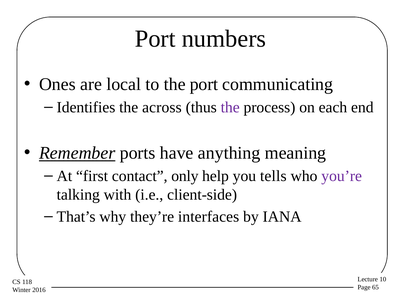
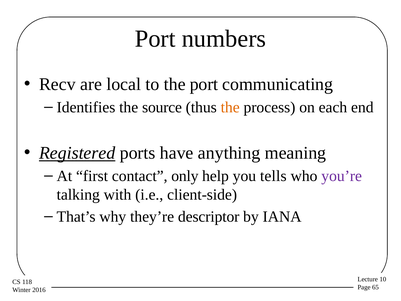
Ones: Ones -> Recv (57, 84)
across: across -> source (162, 107)
the colour: purple -> orange (230, 107)
Remember: Remember -> Registered (77, 153)
interfaces: interfaces -> descriptor (209, 216)
